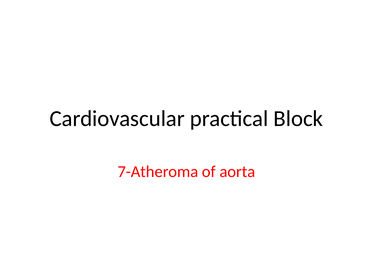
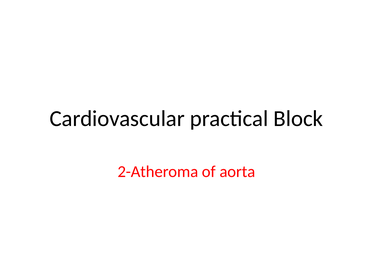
7-Atheroma: 7-Atheroma -> 2-Atheroma (158, 171)
